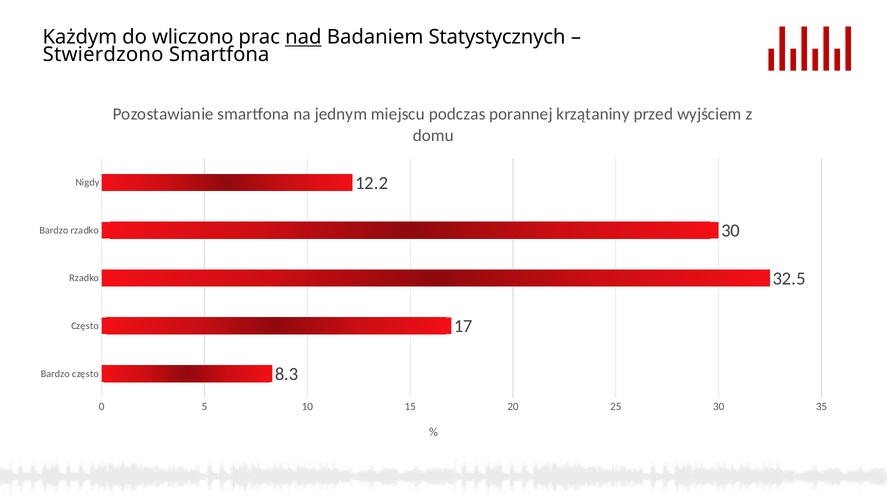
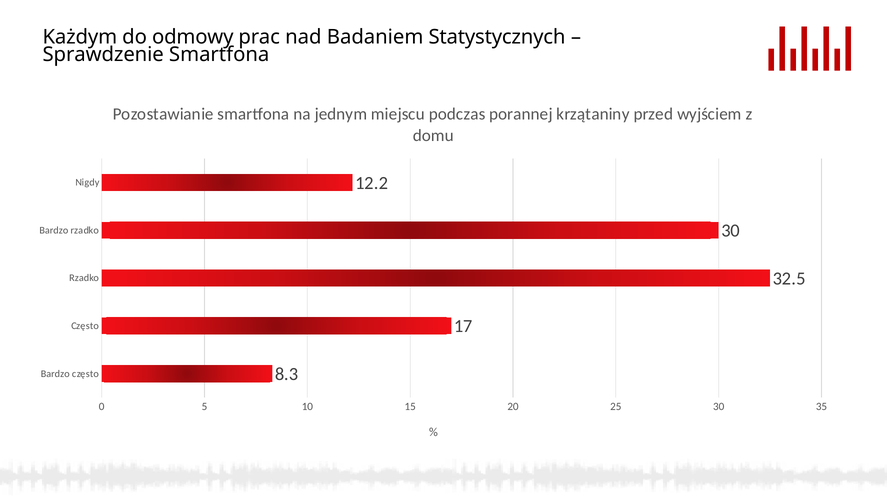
wliczono: wliczono -> odmowy (193, 37)
nad underline: present -> none (303, 37)
Stwierdzono: Stwierdzono -> Sprawdzenie (103, 55)
